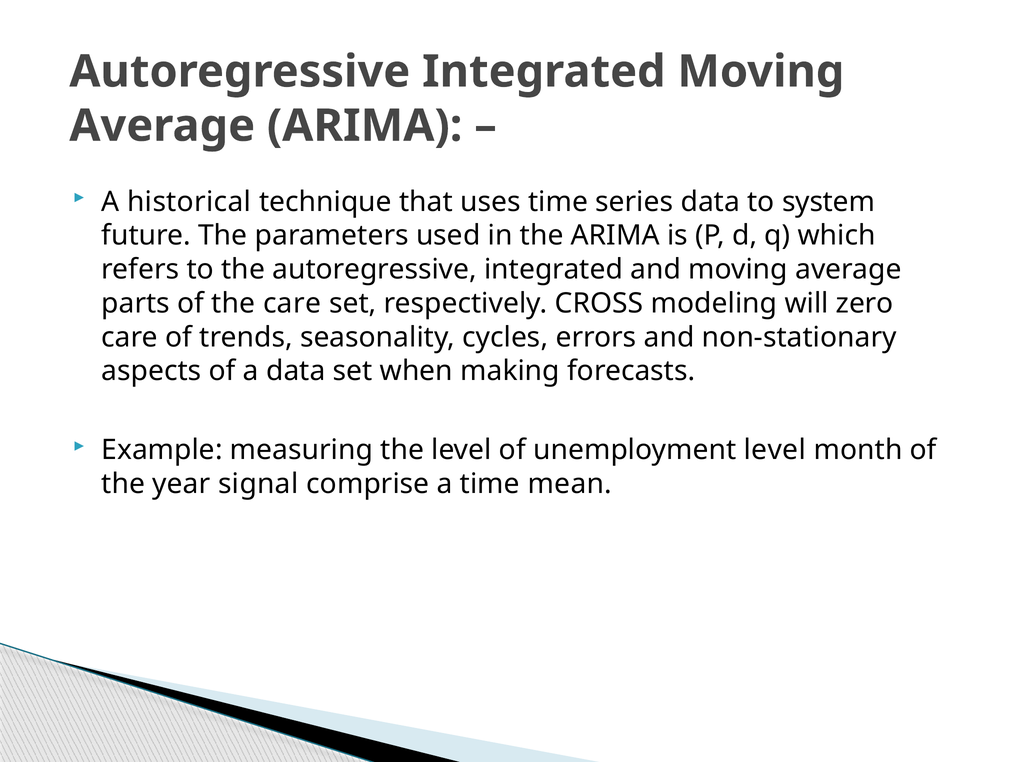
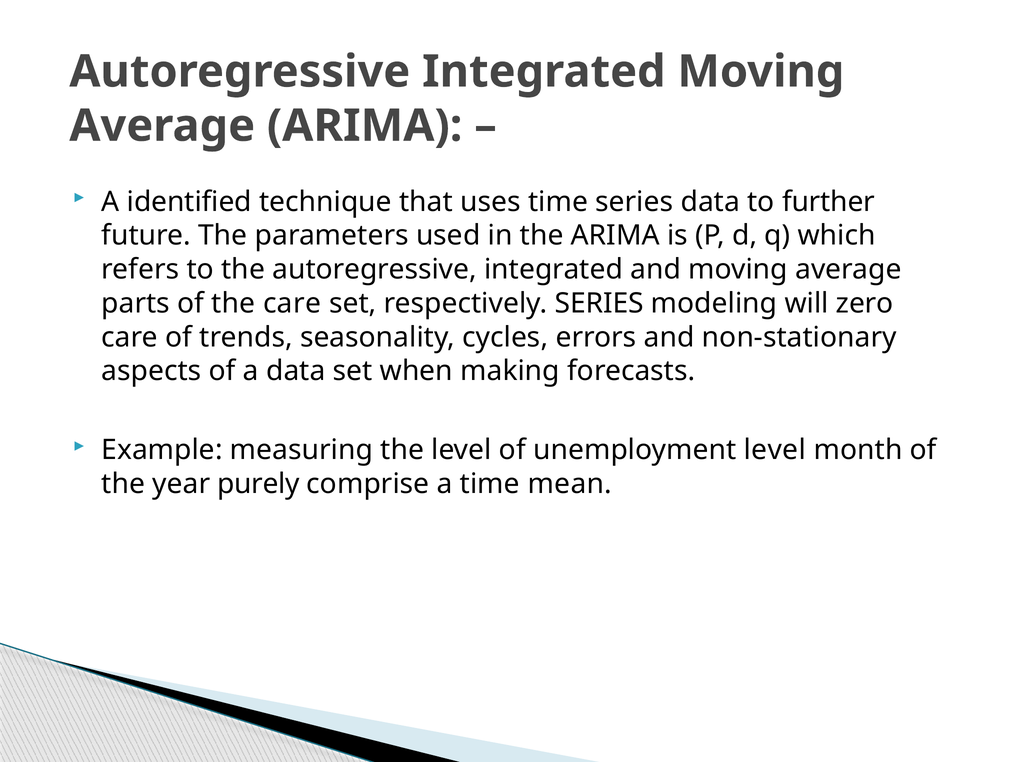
historical: historical -> identified (189, 202)
system: system -> further (829, 202)
respectively CROSS: CROSS -> SERIES (599, 303)
signal: signal -> purely (259, 484)
